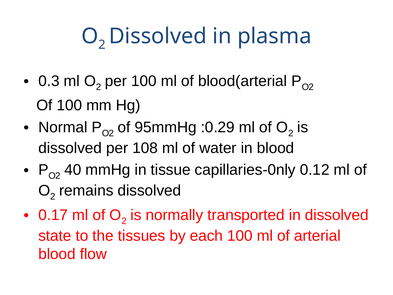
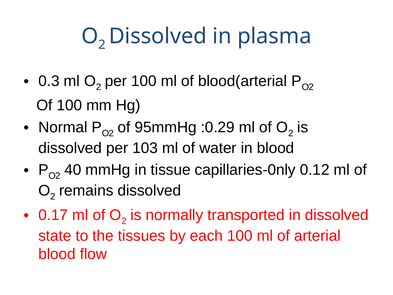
108: 108 -> 103 (145, 148)
